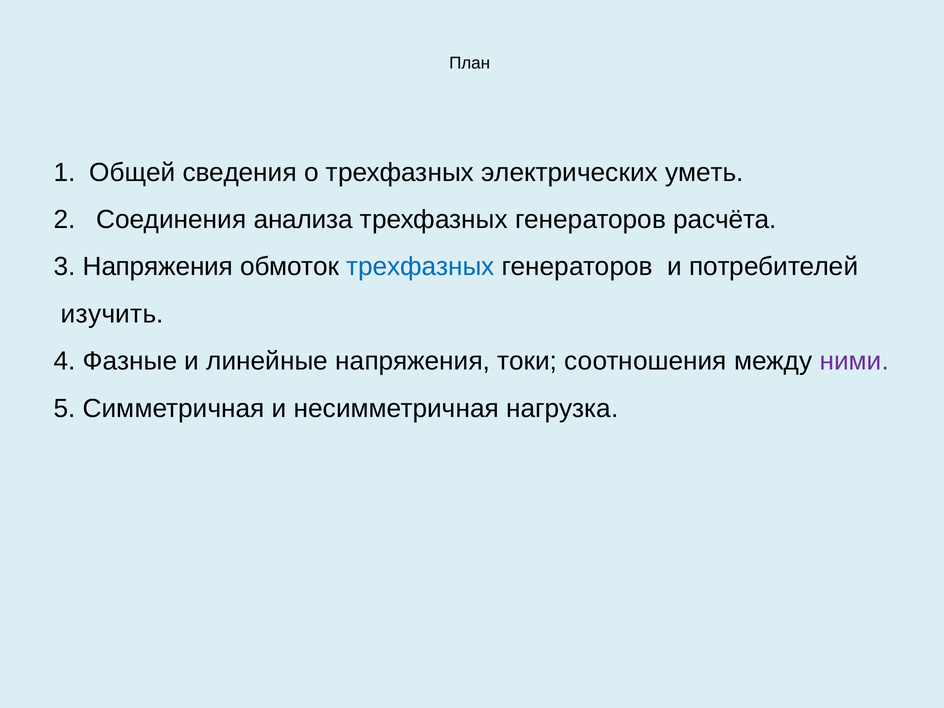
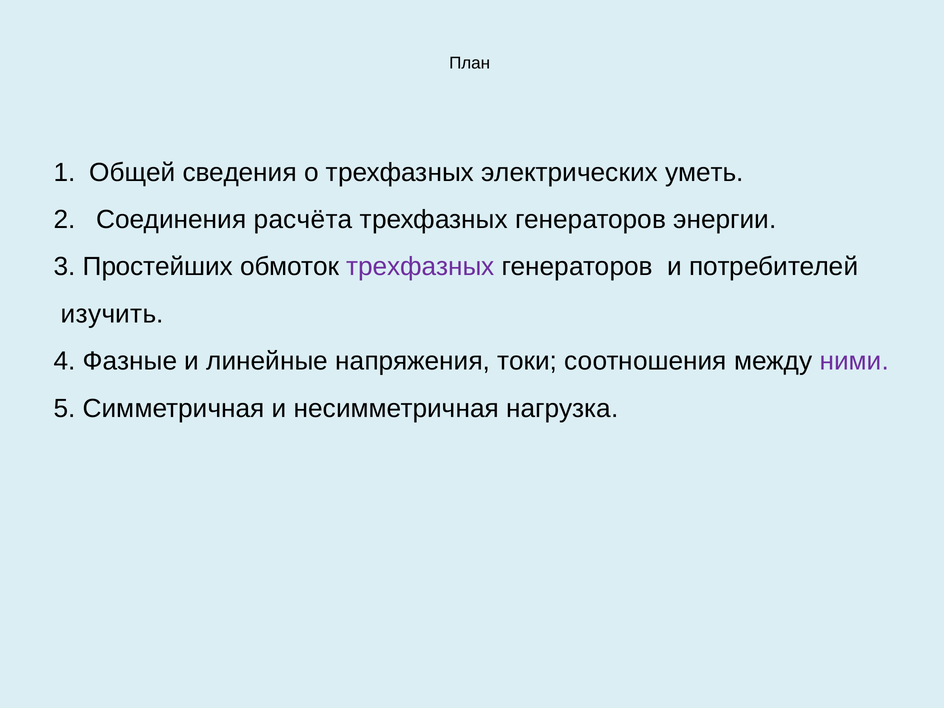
анализа: анализа -> расчёта (303, 220)
расчёта: расчёта -> энергии (725, 220)
3 Напряжения: Напряжения -> Простейших (158, 267)
трехфазных colour: blue -> purple (421, 267)
